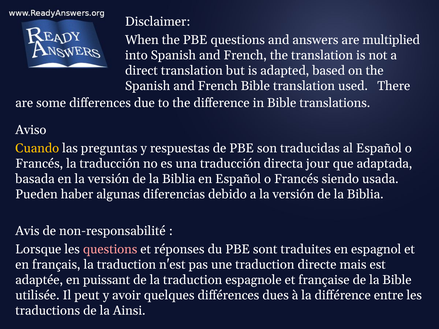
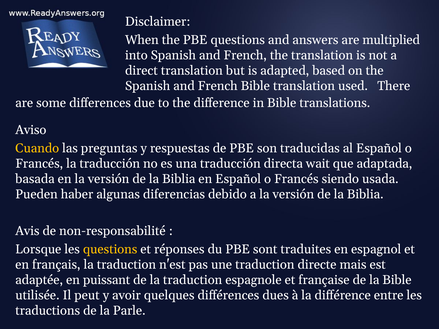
jour: jour -> wait (318, 164)
questions colour: pink -> yellow (110, 249)
Ainsi: Ainsi -> Parle (129, 311)
